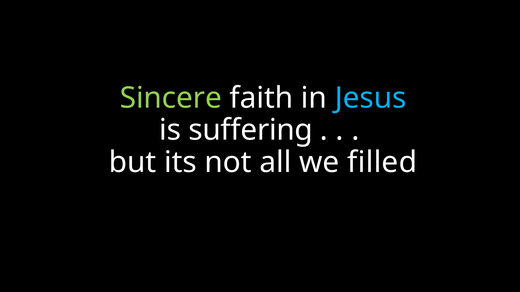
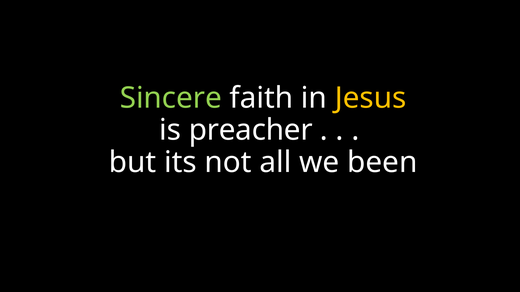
Jesus colour: light blue -> yellow (371, 98)
suffering: suffering -> preacher (251, 130)
filled: filled -> been (382, 162)
